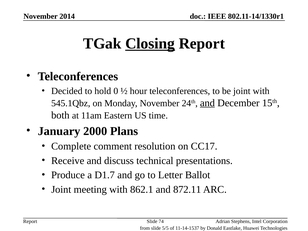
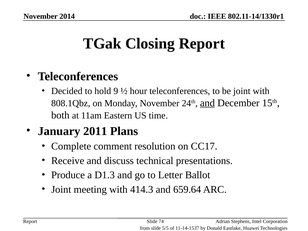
Closing underline: present -> none (150, 44)
0: 0 -> 9 (116, 91)
545.1Qbz: 545.1Qbz -> 808.1Qbz (71, 103)
2000: 2000 -> 2011 (95, 131)
D1.7: D1.7 -> D1.3 (105, 175)
862.1: 862.1 -> 414.3 (142, 189)
872.11: 872.11 -> 659.64 (187, 189)
